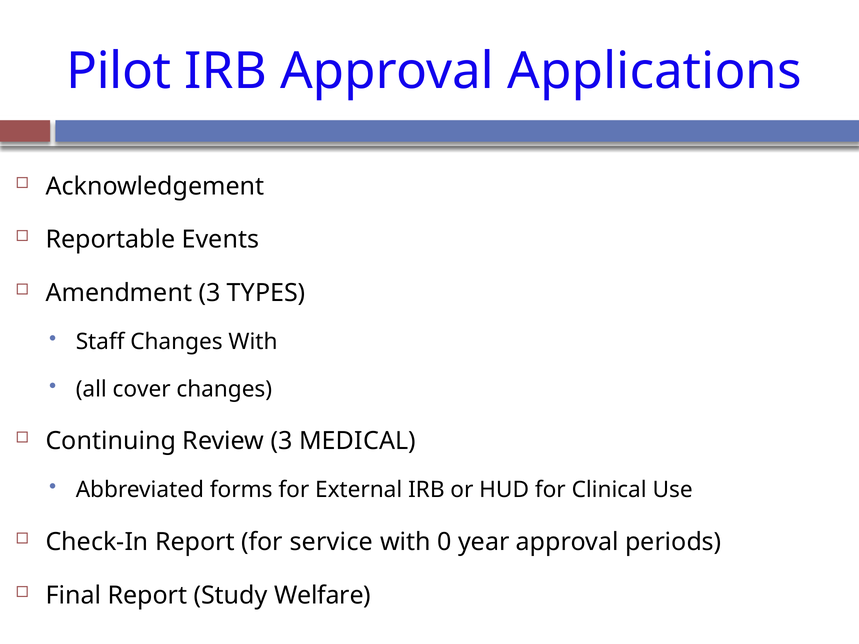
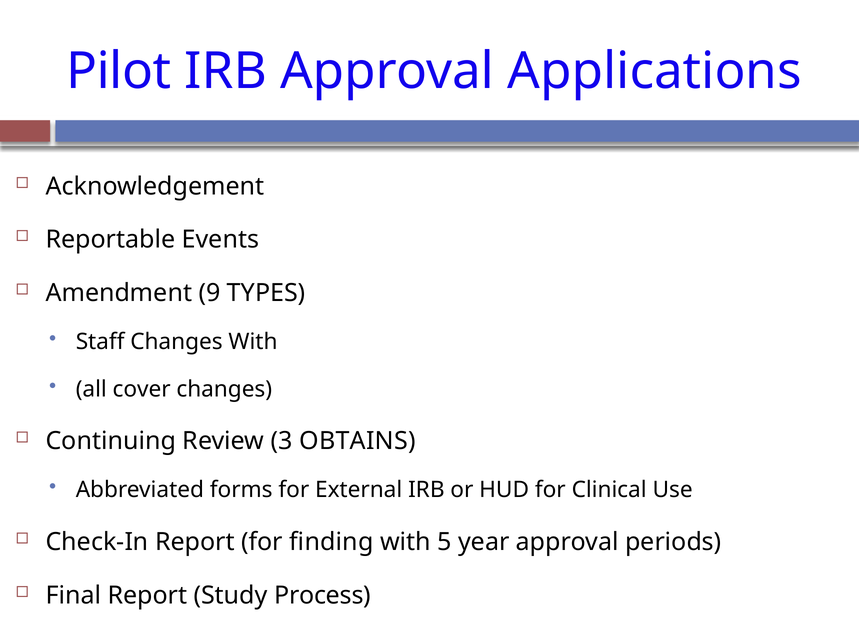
Amendment 3: 3 -> 9 (210, 293)
MEDICAL: MEDICAL -> OBTAINS (357, 441)
service: service -> finding (331, 542)
0: 0 -> 5 (445, 542)
Welfare: Welfare -> Process (323, 596)
